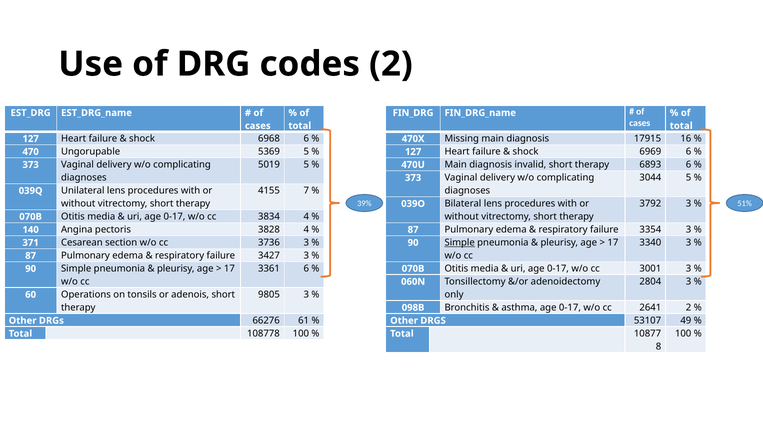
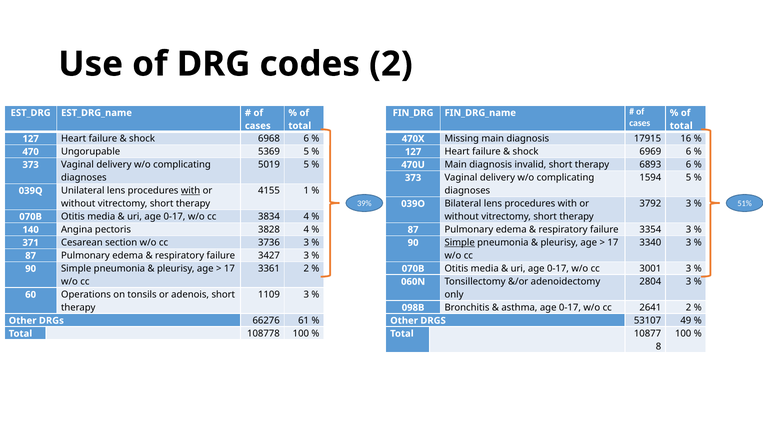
3044: 3044 -> 1594 (650, 178)
7: 7 -> 1 (306, 191)
with underline: none -> present (191, 191)
3361 6: 6 -> 2 (306, 269)
9805: 9805 -> 1109 (269, 295)
